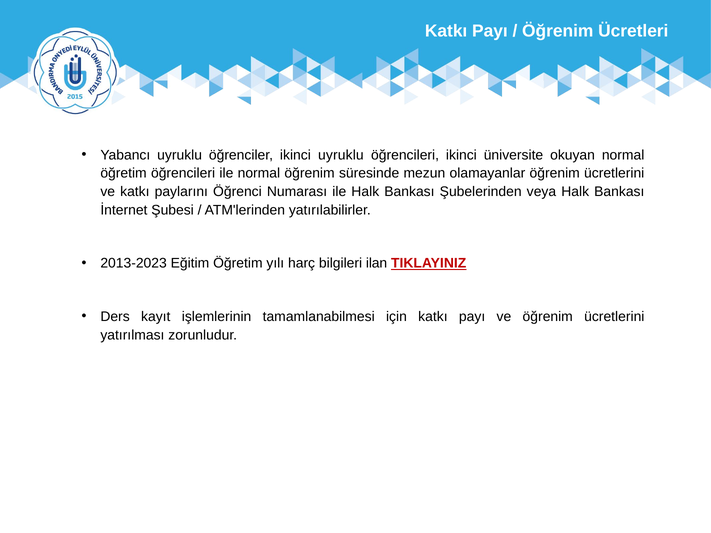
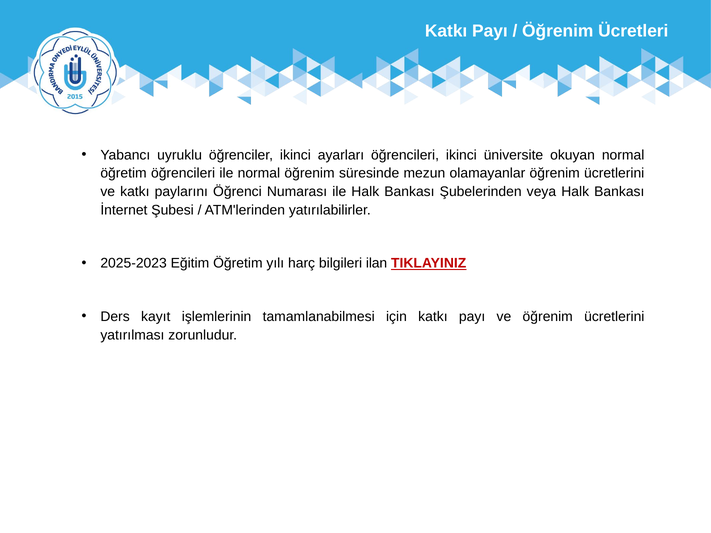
ikinci uyruklu: uyruklu -> ayarları (341, 155)
2013-2023: 2013-2023 -> 2025-2023 (134, 263)
